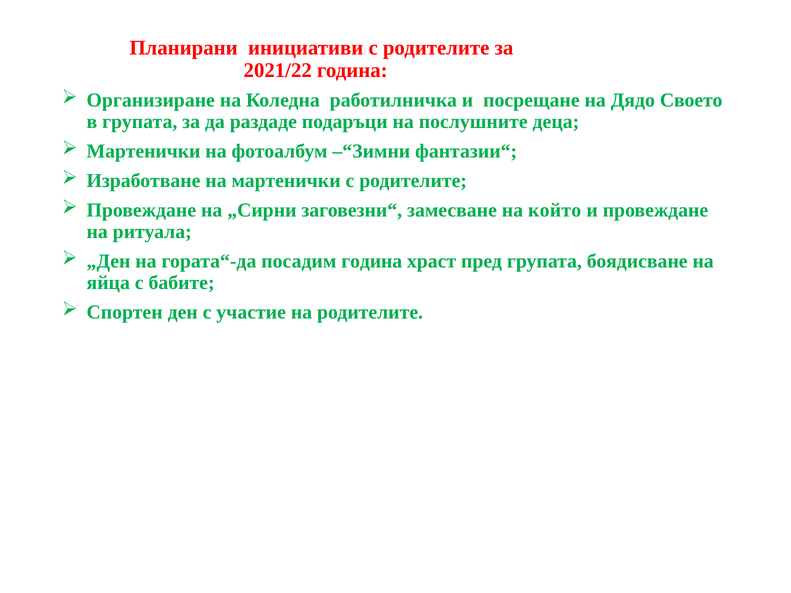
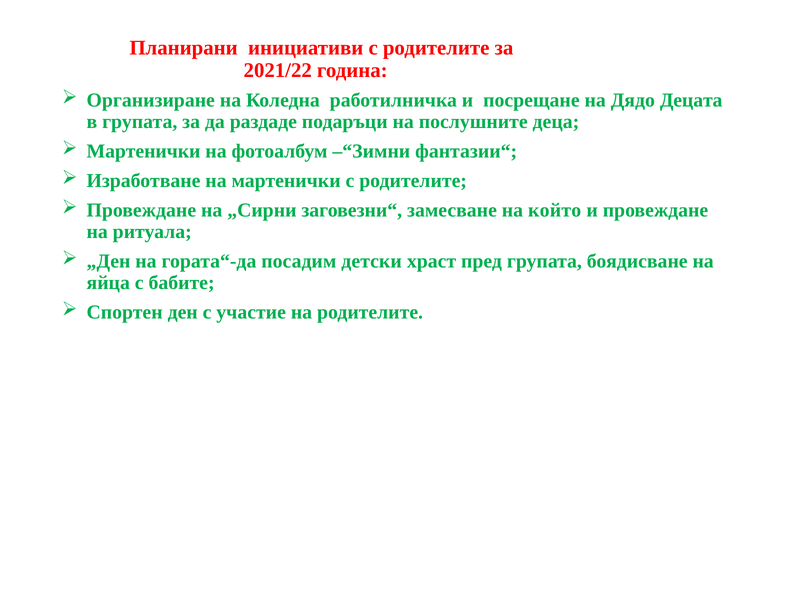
Своето: Своето -> Децата (691, 100)
посадим година: година -> детски (372, 261)
